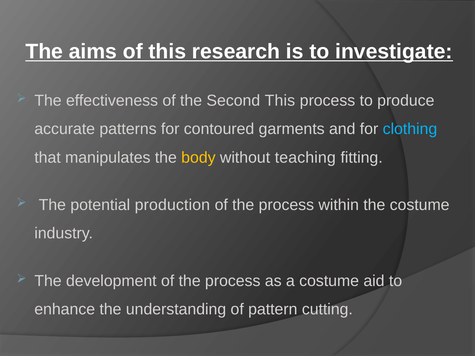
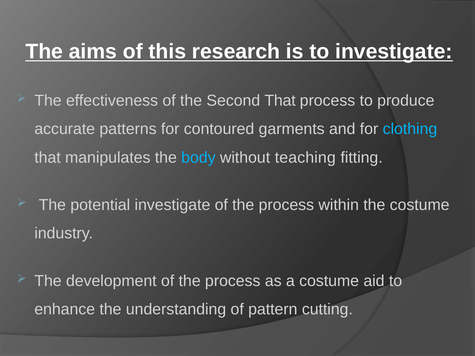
Second This: This -> That (280, 101)
body colour: yellow -> light blue (198, 158)
potential production: production -> investigate (172, 205)
